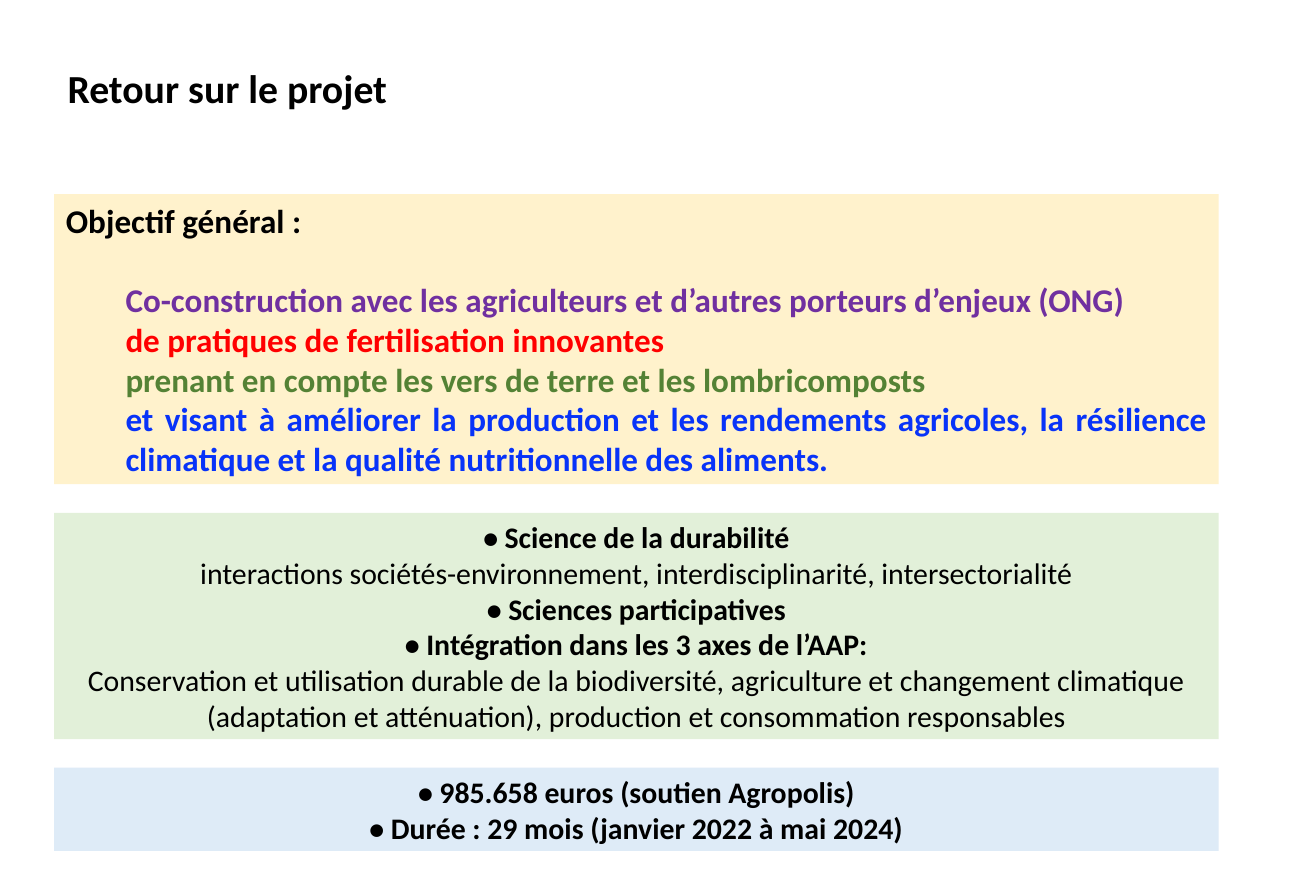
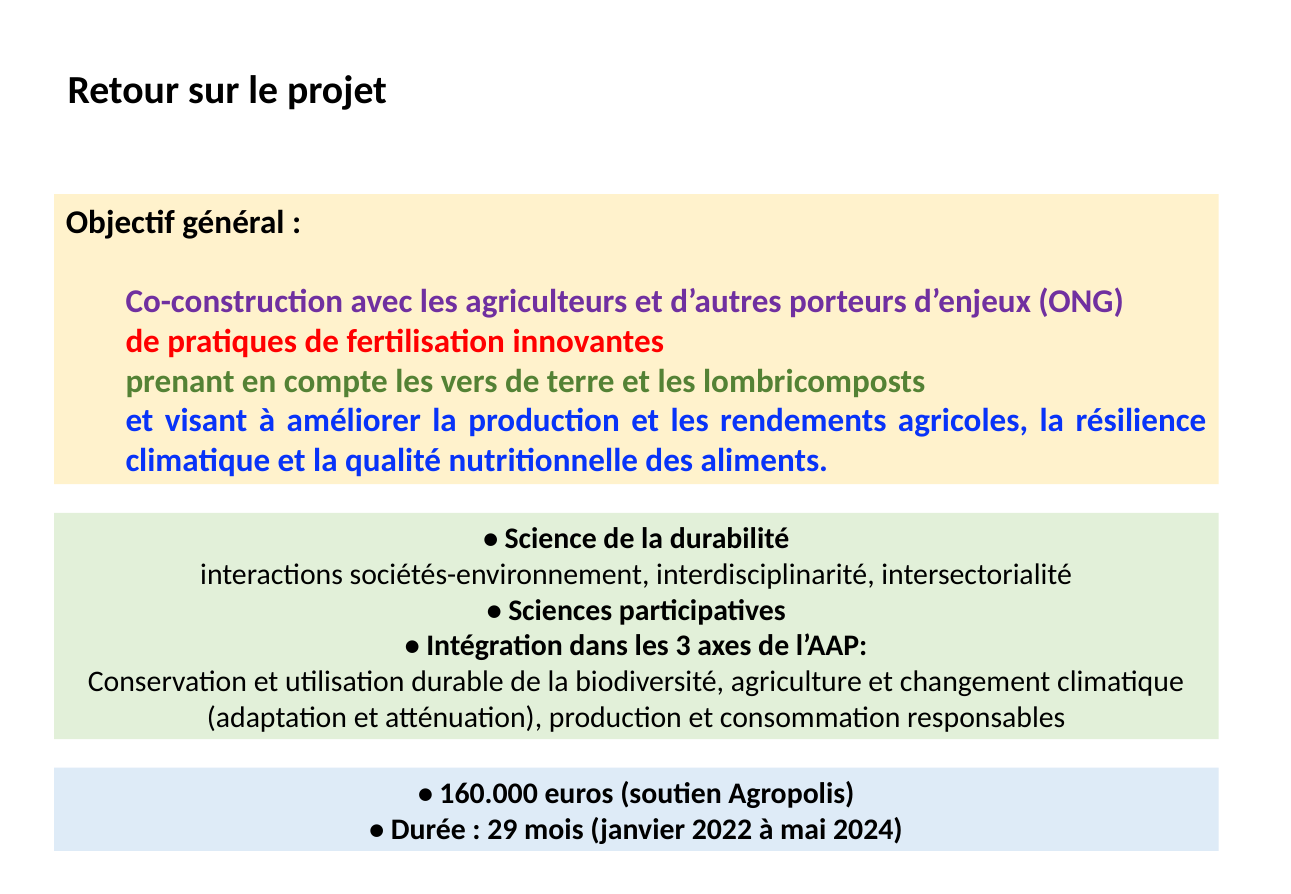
985.658: 985.658 -> 160.000 (489, 793)
